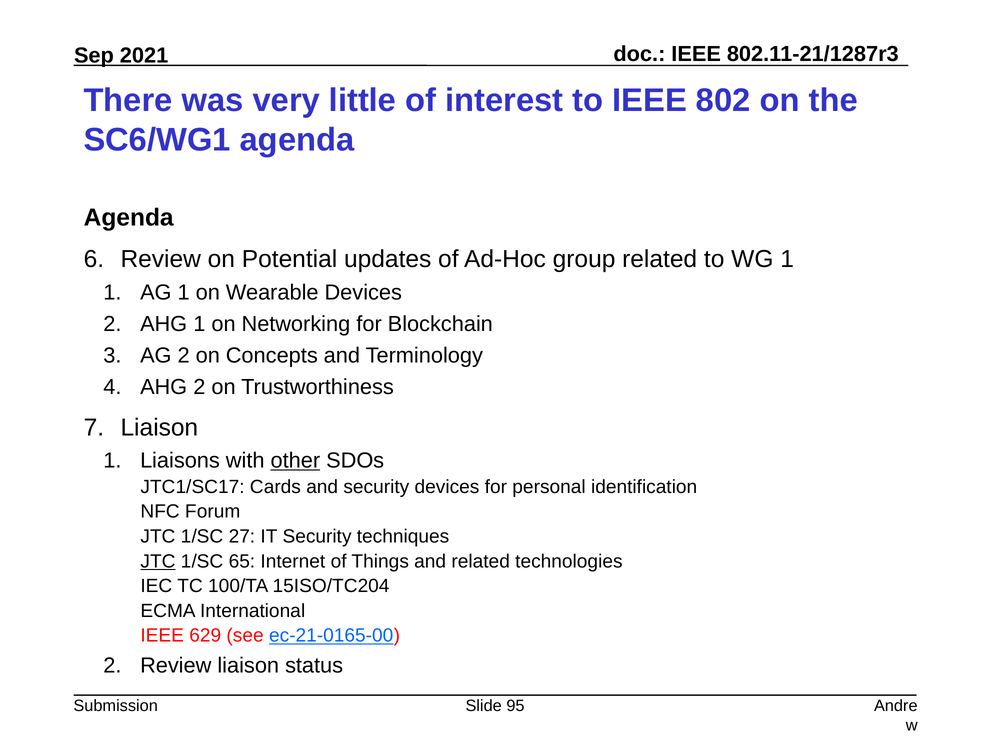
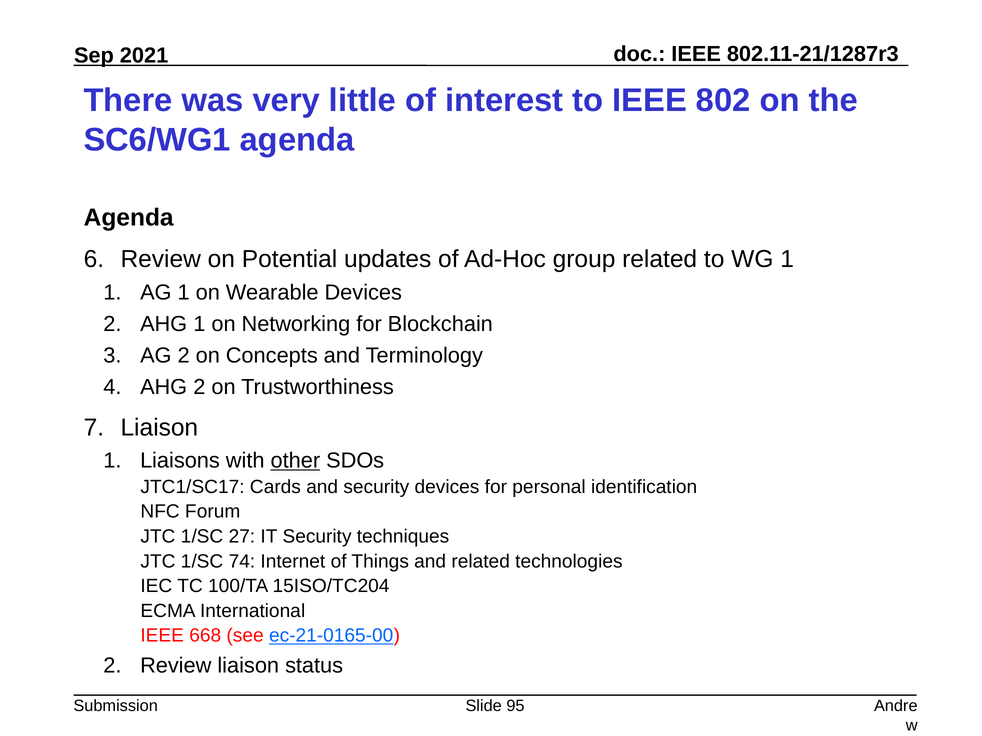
JTC underline: present -> none (158, 562)
65: 65 -> 74 (242, 562)
629: 629 -> 668 (205, 636)
